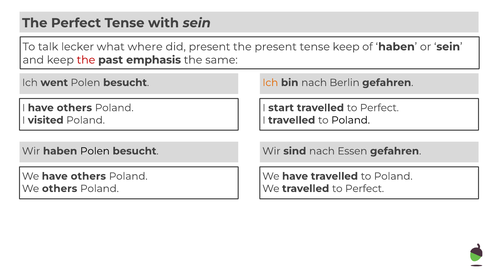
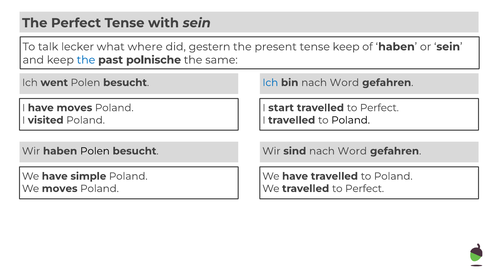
did present: present -> gestern (210, 47)
the colour: red -> blue (86, 60)
emphasis: emphasis -> polnische (154, 60)
Ich colour: orange -> blue (270, 83)
bin nach Berlin: Berlin -> Word (344, 83)
I have others: others -> moves (74, 108)
sind nach Essen: Essen -> Word (352, 151)
We have others: others -> simple (88, 176)
We others: others -> moves (60, 189)
